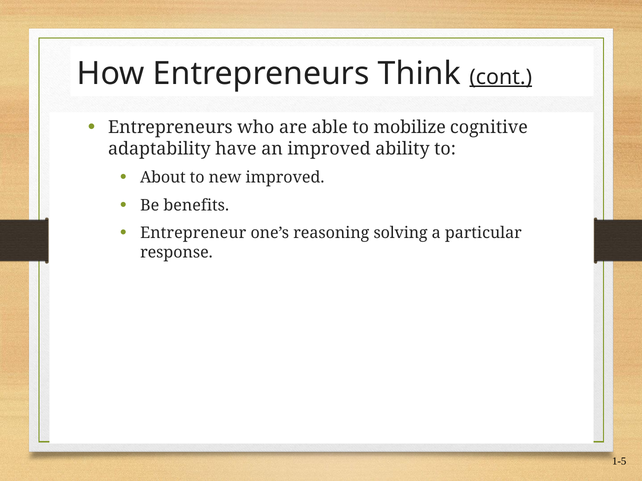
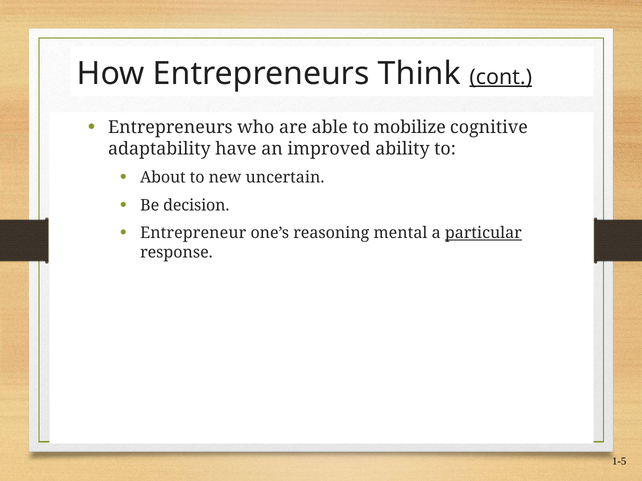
new improved: improved -> uncertain (285, 178)
benefits: benefits -> decision (196, 206)
solving: solving -> mental (401, 233)
particular underline: none -> present (483, 233)
